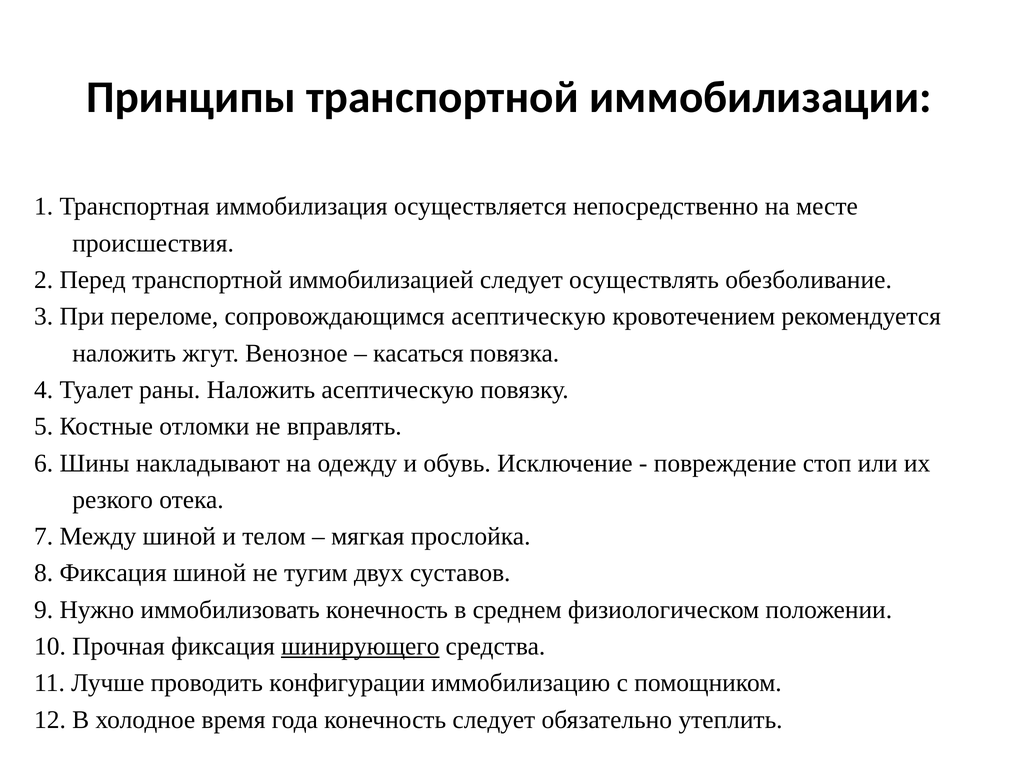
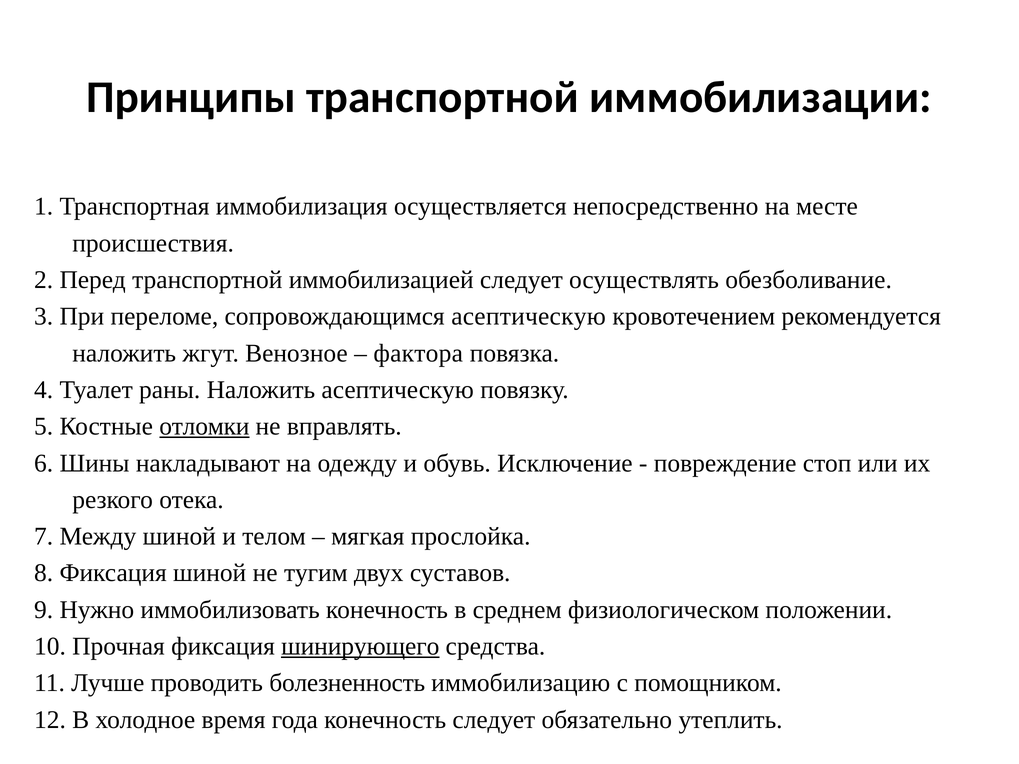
касаться: касаться -> фактора (418, 353)
отломки underline: none -> present (204, 427)
конфигурации: конфигурации -> болезненность (347, 683)
